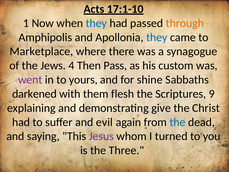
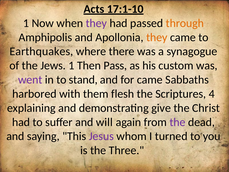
they colour: blue -> purple (96, 23)
they colour: blue -> orange (157, 37)
Marketplace: Marketplace -> Earthquakes (41, 51)
Jews 4: 4 -> 1 (71, 65)
yours: yours -> stand (83, 80)
for shine: shine -> came (150, 80)
darkened: darkened -> harbored (34, 94)
9: 9 -> 4 (212, 94)
evil: evil -> will (104, 122)
the colour: blue -> purple (177, 122)
